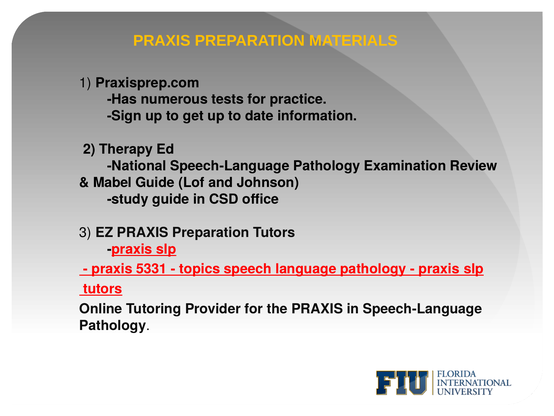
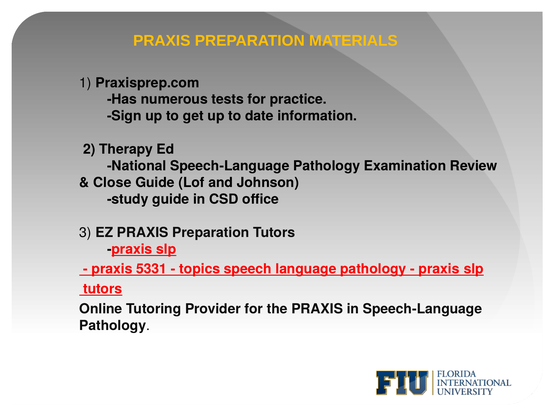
Mabel: Mabel -> Close (112, 182)
